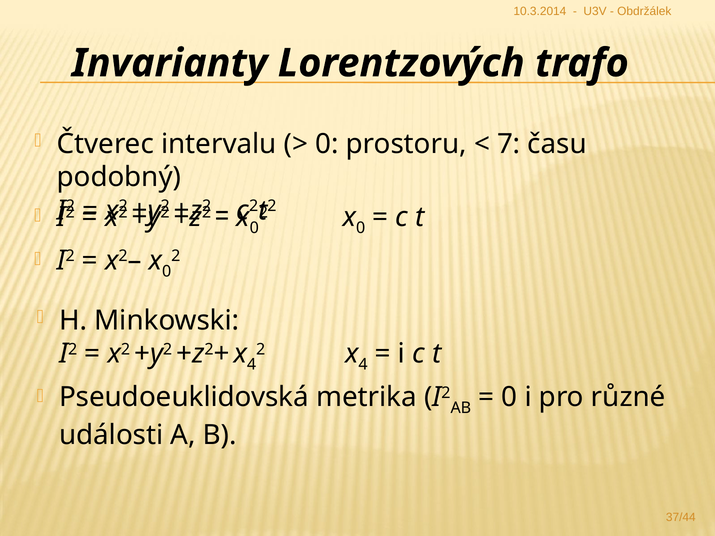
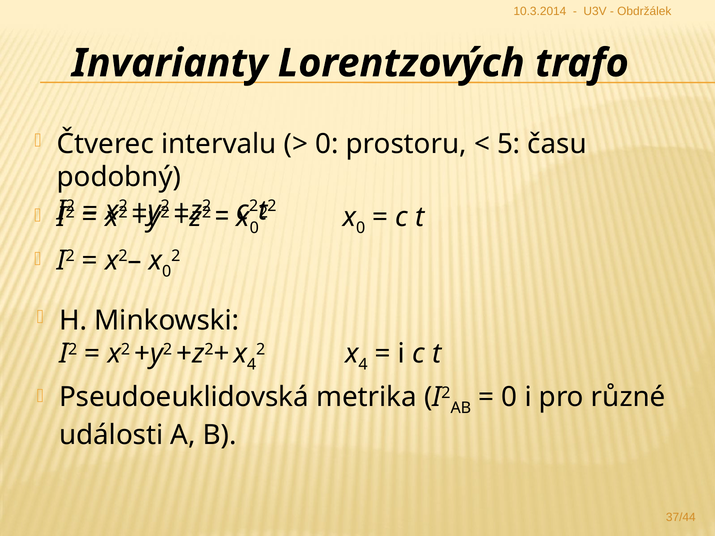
7: 7 -> 5 (509, 144)
